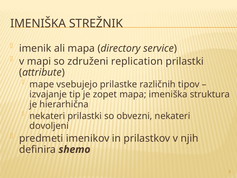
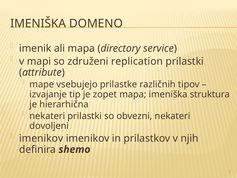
STREŽNIK: STREŽNIK -> DOMENO (96, 24)
predmeti: predmeti -> imenikov (41, 138)
